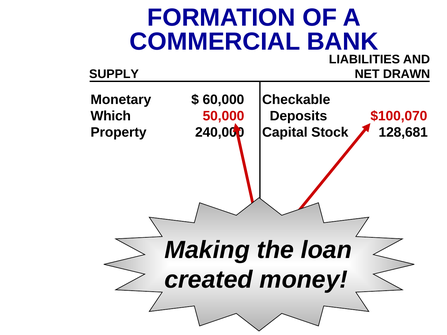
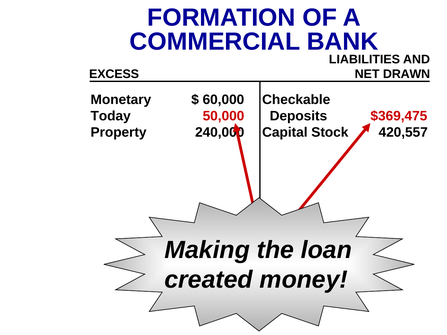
SUPPLY: SUPPLY -> EXCESS (114, 74)
Which: Which -> Today (111, 116)
$100,070: $100,070 -> $369,475 (399, 116)
128,681: 128,681 -> 420,557 (403, 132)
